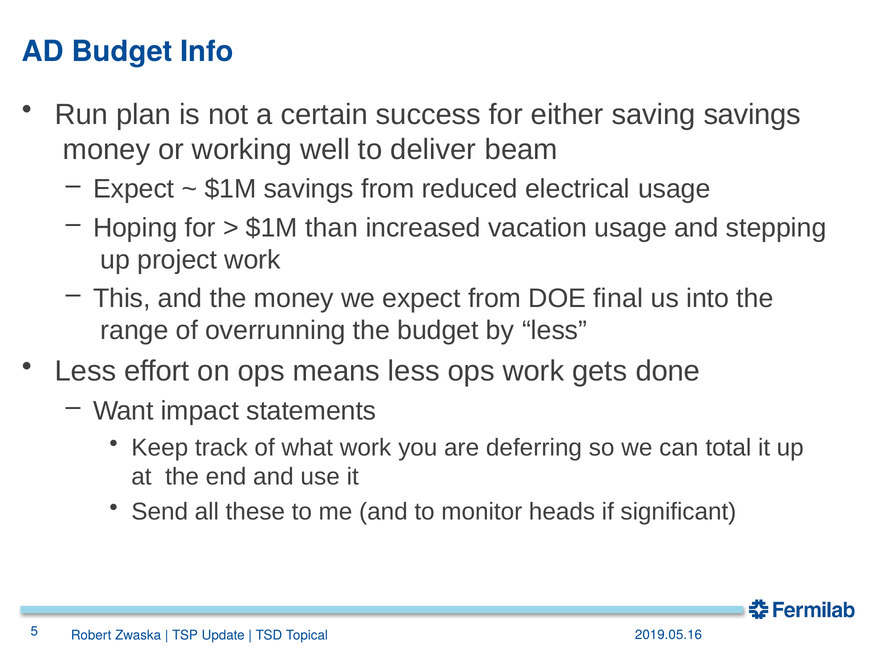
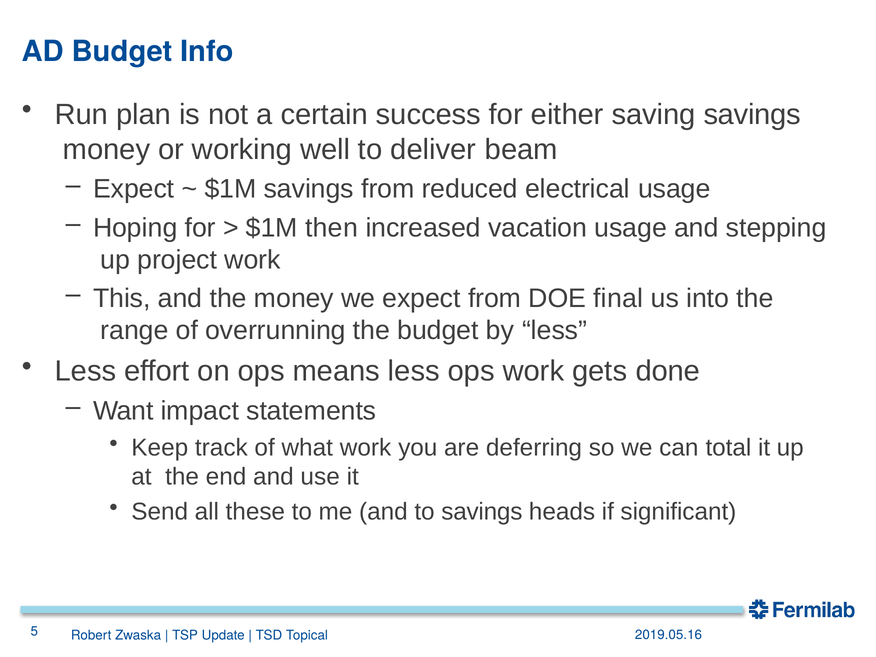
than: than -> then (331, 228)
to monitor: monitor -> savings (482, 512)
